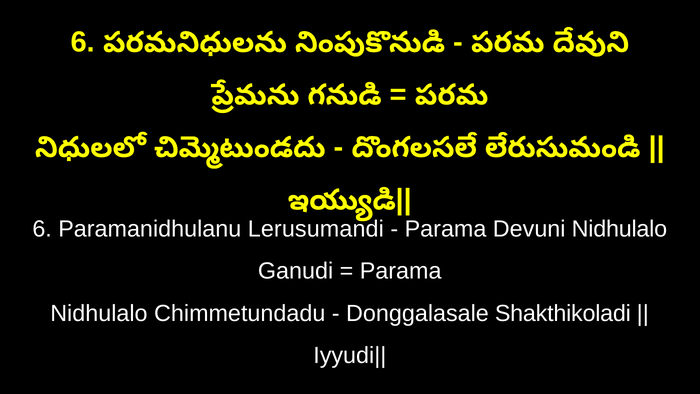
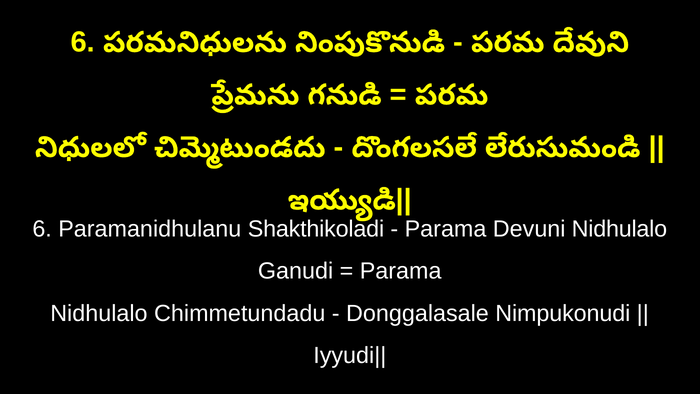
Lerusumandi: Lerusumandi -> Shakthikoladi (316, 229)
Shakthikoladi: Shakthikoladi -> Nimpukonudi (563, 313)
